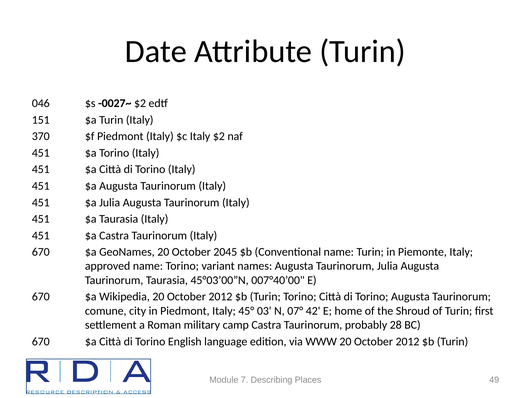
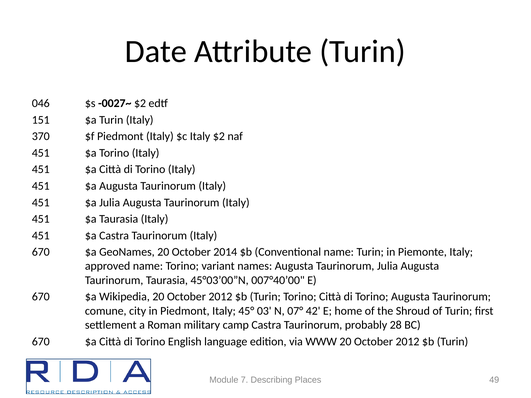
2045: 2045 -> 2014 (225, 252)
